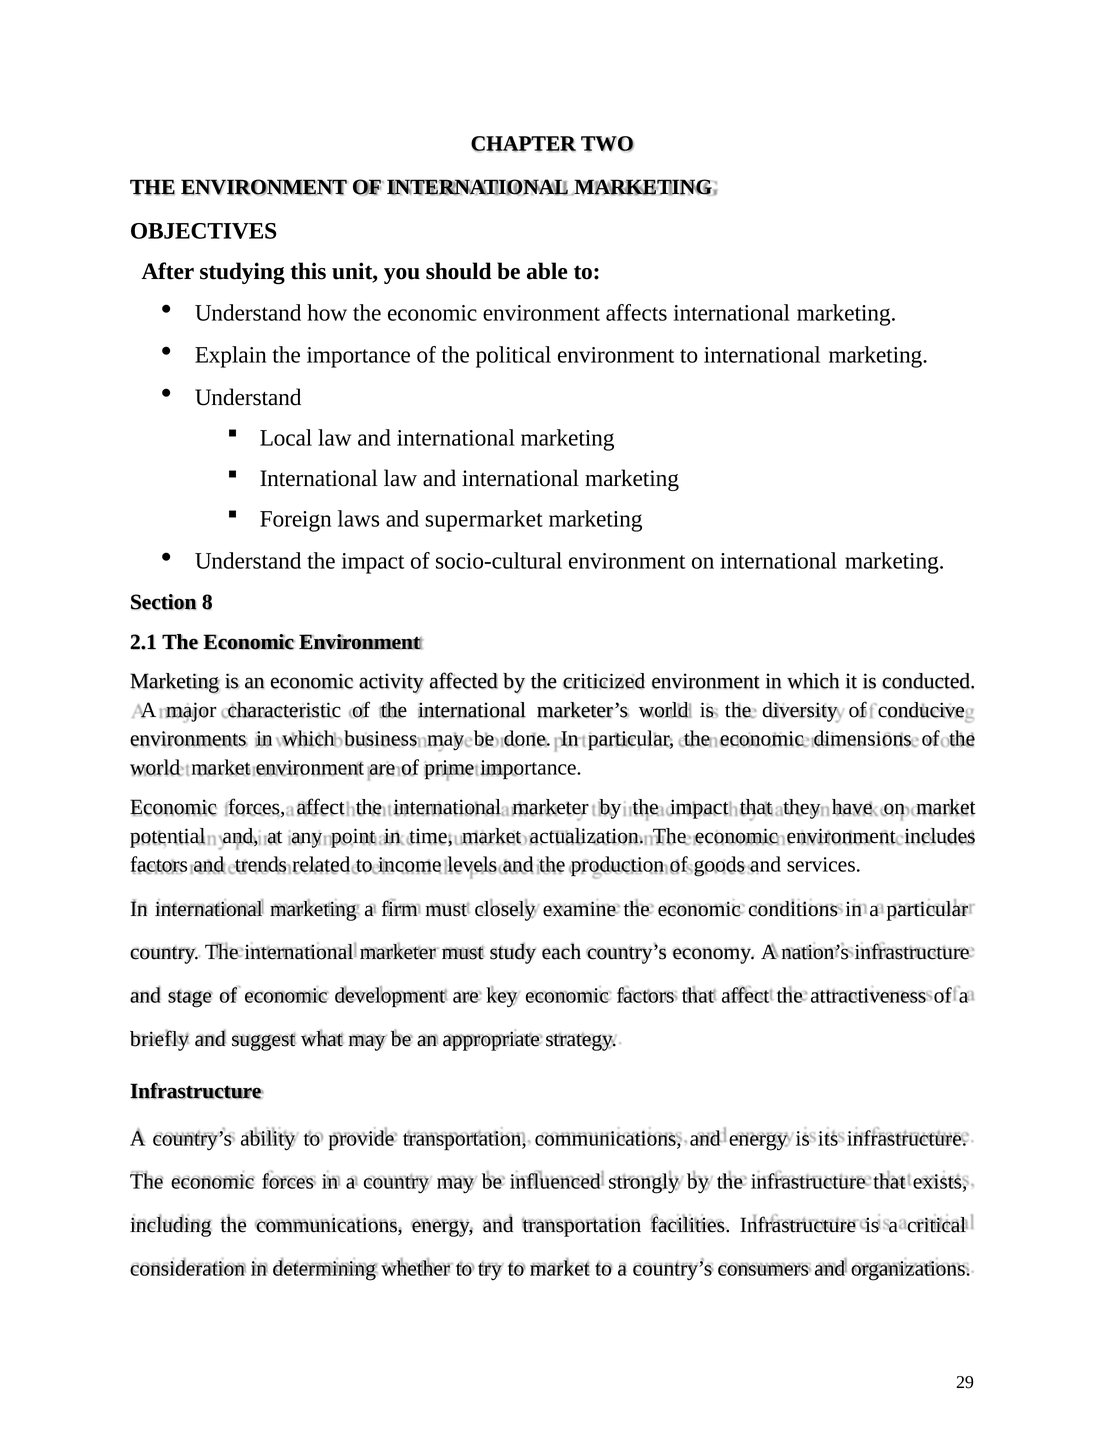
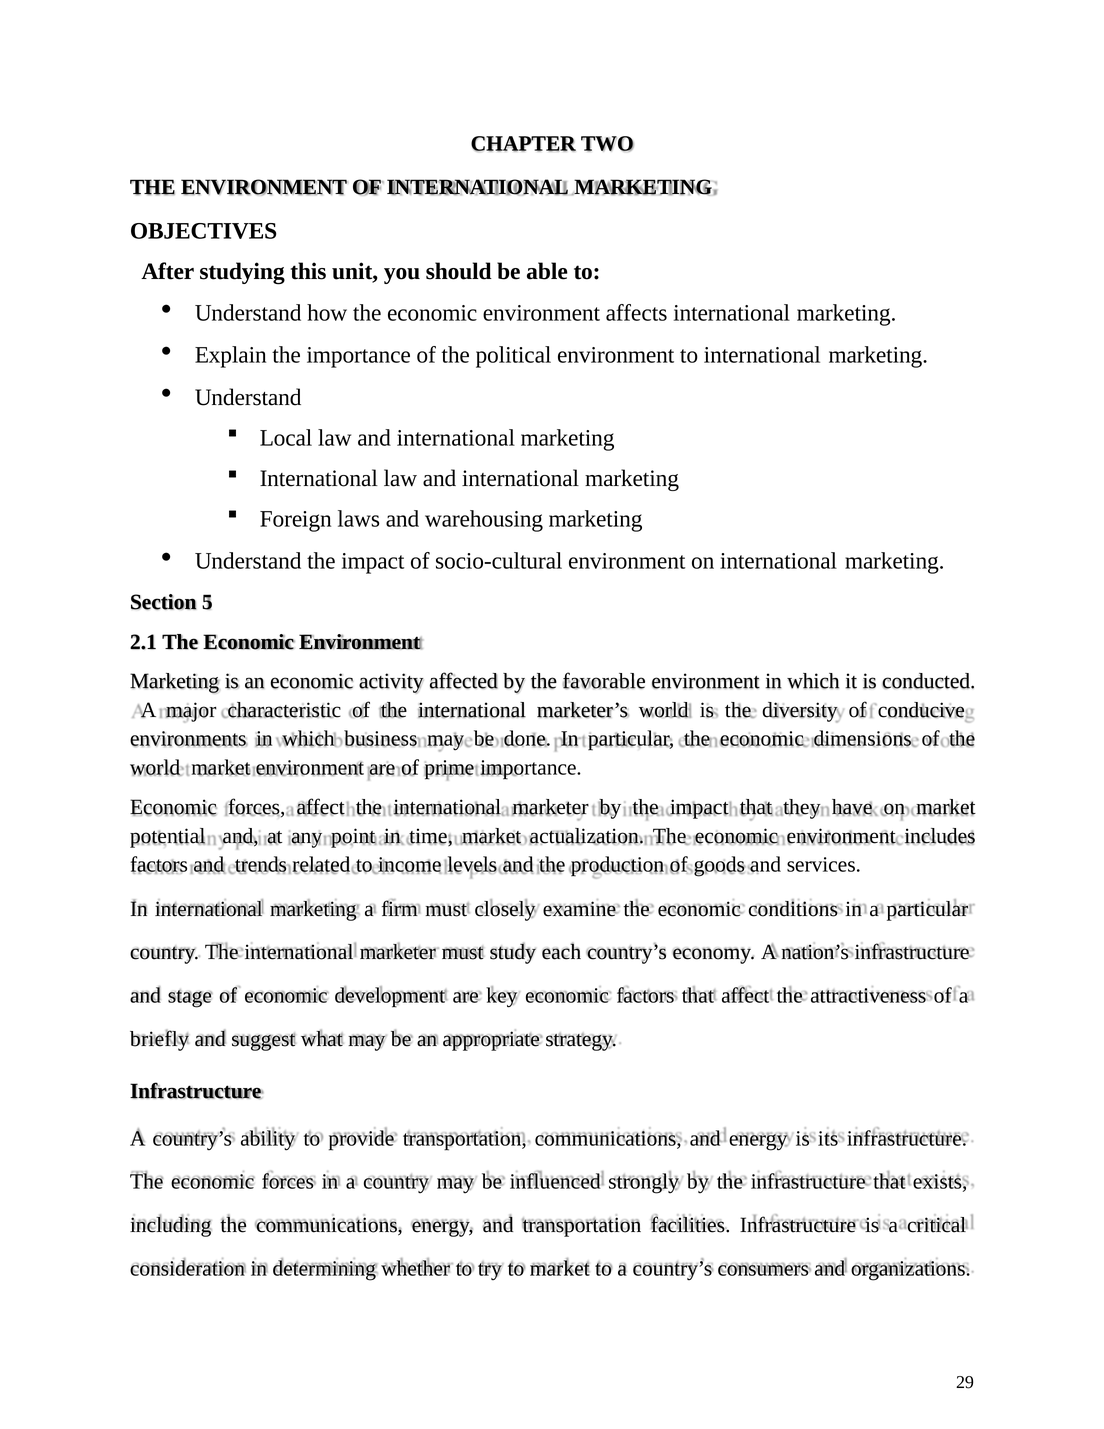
supermarket: supermarket -> warehousing (484, 519)
8: 8 -> 5 (207, 602)
criticized: criticized -> favorable (604, 681)
